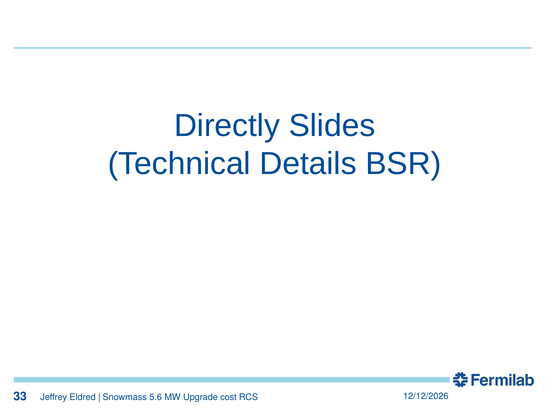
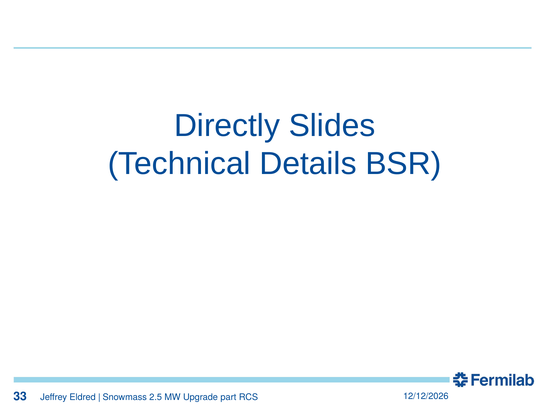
5.6: 5.6 -> 2.5 (156, 397)
cost: cost -> part (228, 397)
